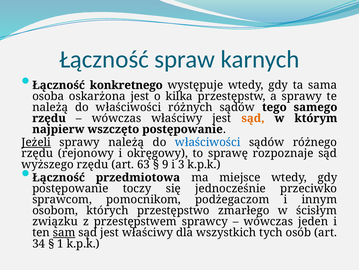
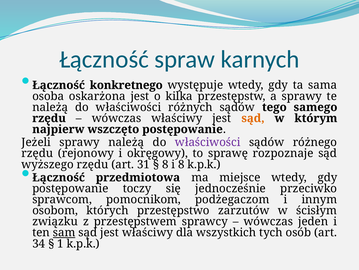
Jeżeli underline: present -> none (36, 142)
właściwości colour: blue -> purple (208, 142)
63: 63 -> 31 (143, 164)
9: 9 -> 8 (165, 164)
i 3: 3 -> 8 (181, 164)
zmarłego: zmarłego -> zarzutów (244, 210)
